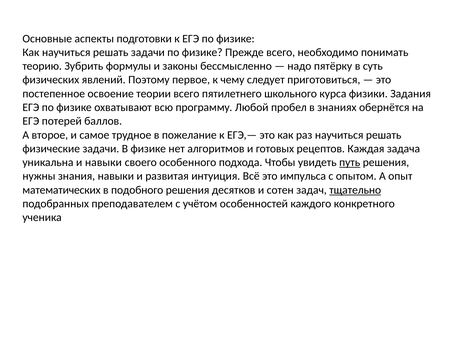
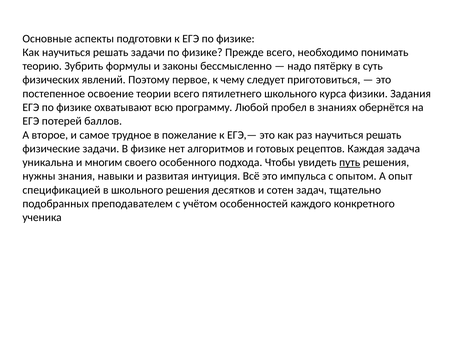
и навыки: навыки -> многим (104, 163)
математических: математических -> спецификацией (61, 190)
в подобного: подобного -> школьного (137, 190)
тщательно underline: present -> none (355, 190)
